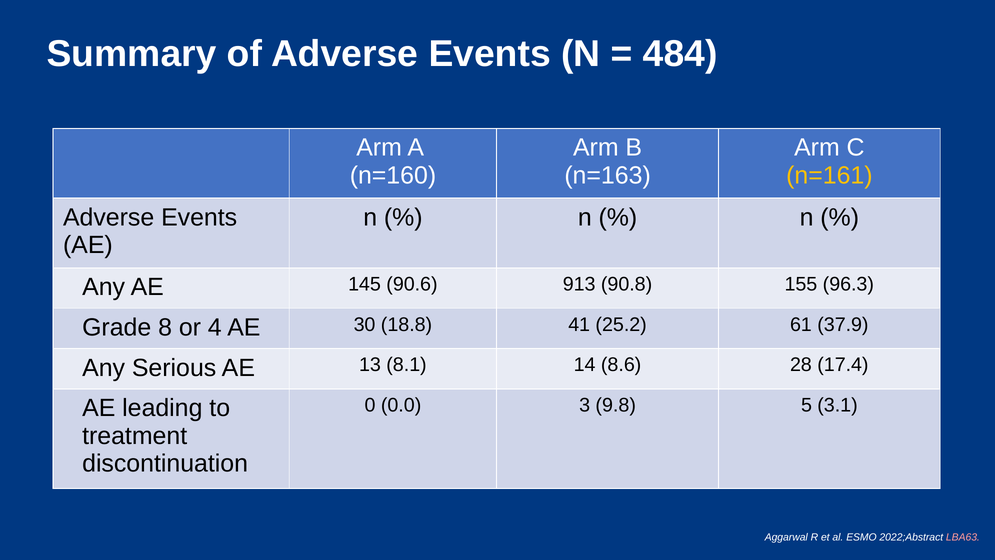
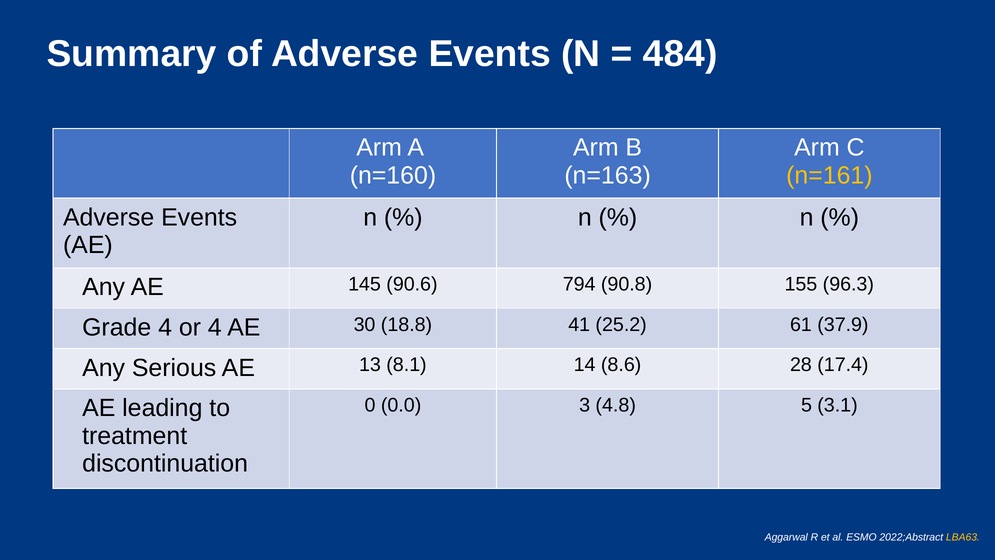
913: 913 -> 794 (579, 284)
Grade 8: 8 -> 4 (165, 327)
9.8: 9.8 -> 4.8 (616, 405)
LBA63 colour: pink -> yellow (963, 537)
